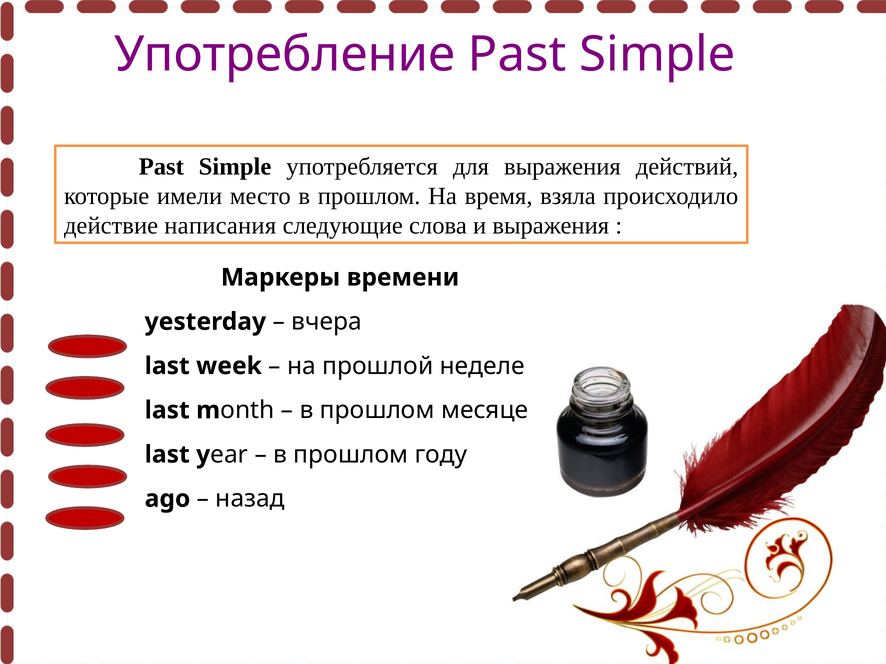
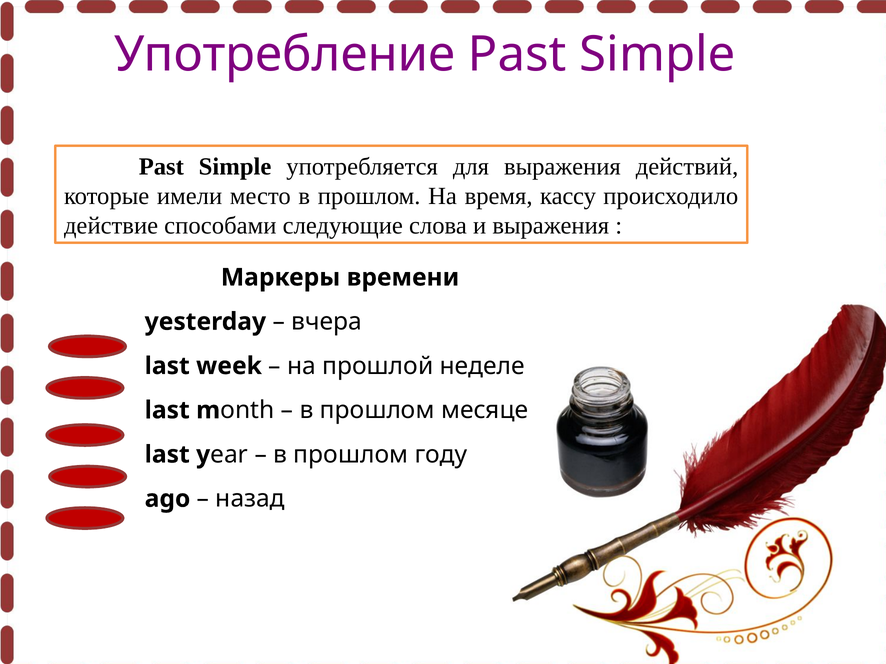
взяла: взяла -> кассу (568, 196)
написания: написания -> способами (220, 226)
